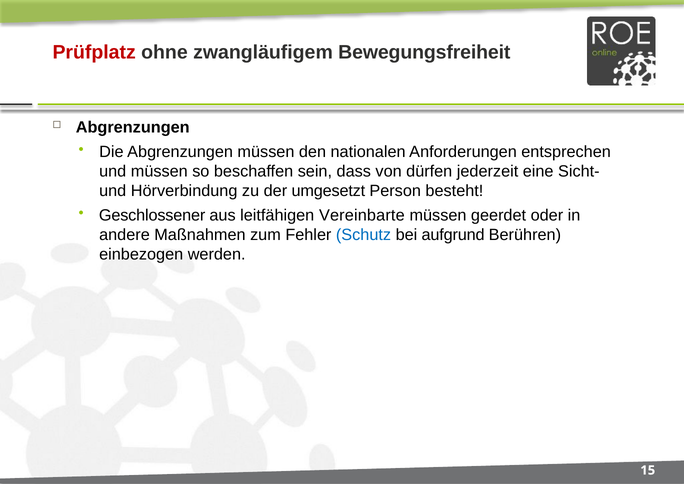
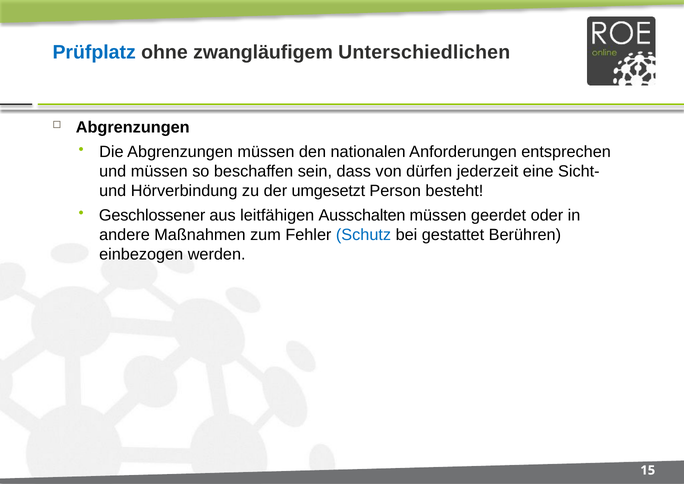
Prüfplatz colour: red -> blue (94, 52)
Bewegungsfreiheit: Bewegungsfreiheit -> Unterschiedlichen (424, 52)
Vereinbarte: Vereinbarte -> Ausschalten (362, 215)
aufgrund: aufgrund -> gestattet (453, 235)
